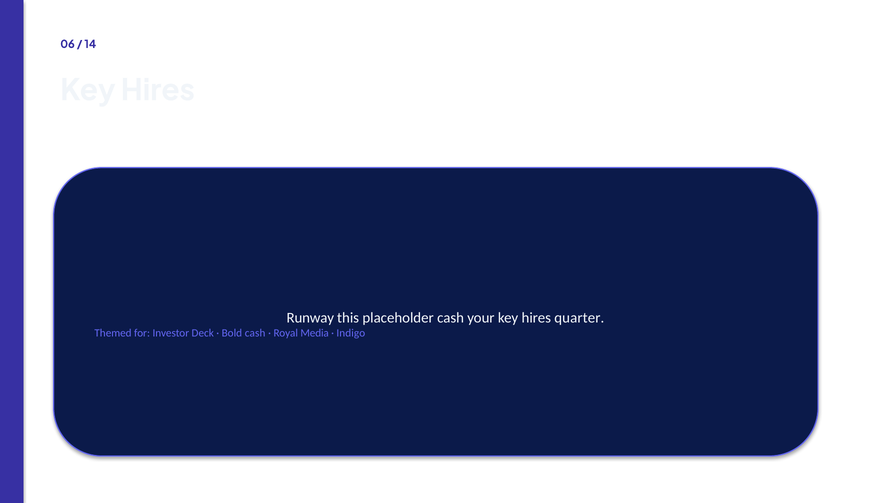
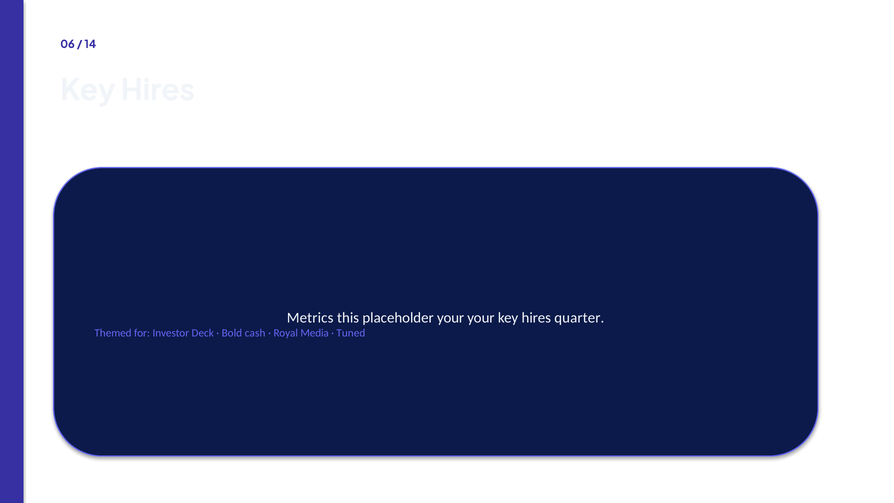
Runway: Runway -> Metrics (310, 318)
placeholder cash: cash -> your (451, 318)
Indigo: Indigo -> Tuned (351, 333)
